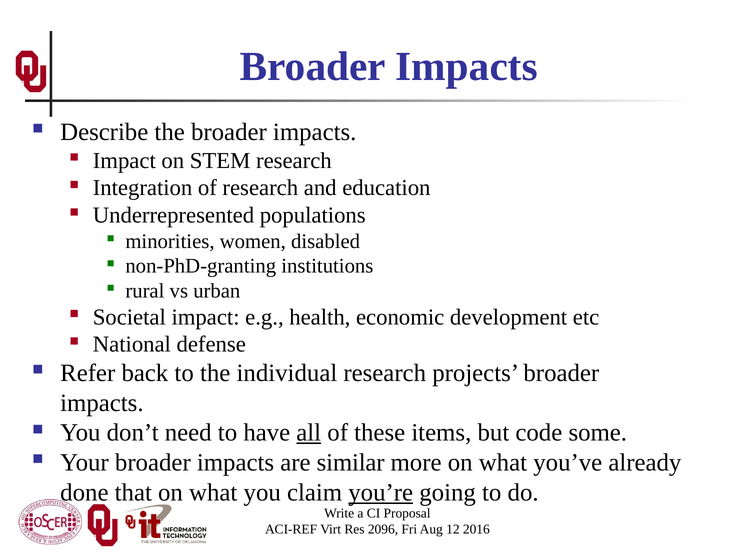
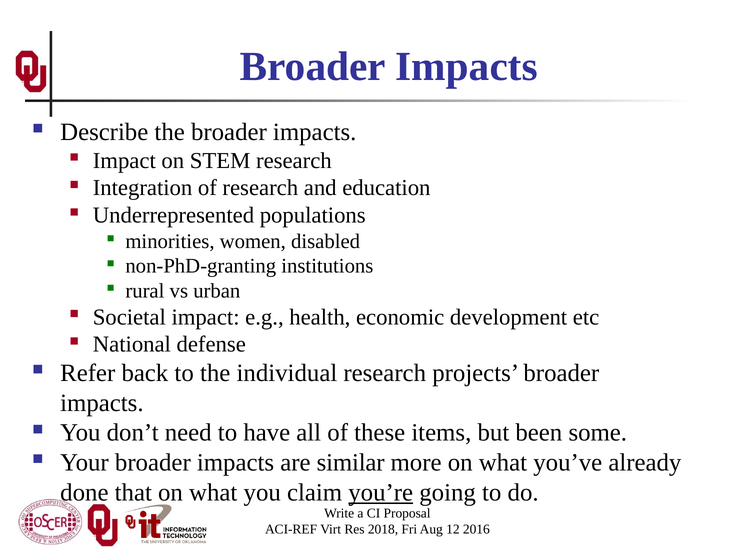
all underline: present -> none (309, 433)
code: code -> been (539, 433)
2096: 2096 -> 2018 (383, 529)
